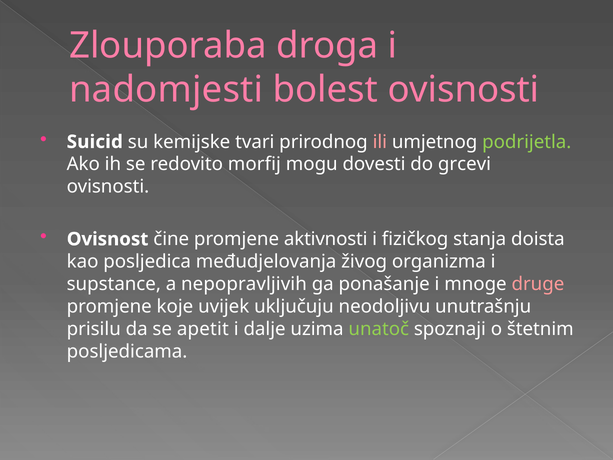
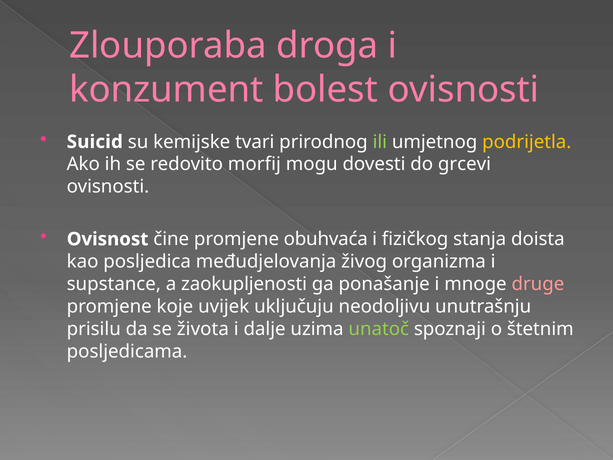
nadomjesti: nadomjesti -> konzument (166, 89)
ili colour: pink -> light green (380, 142)
podrijetla colour: light green -> yellow (527, 142)
aktivnosti: aktivnosti -> obuhvaća (326, 239)
nepopravljivih: nepopravljivih -> zaokupljenosti (244, 284)
apetit: apetit -> života (203, 329)
